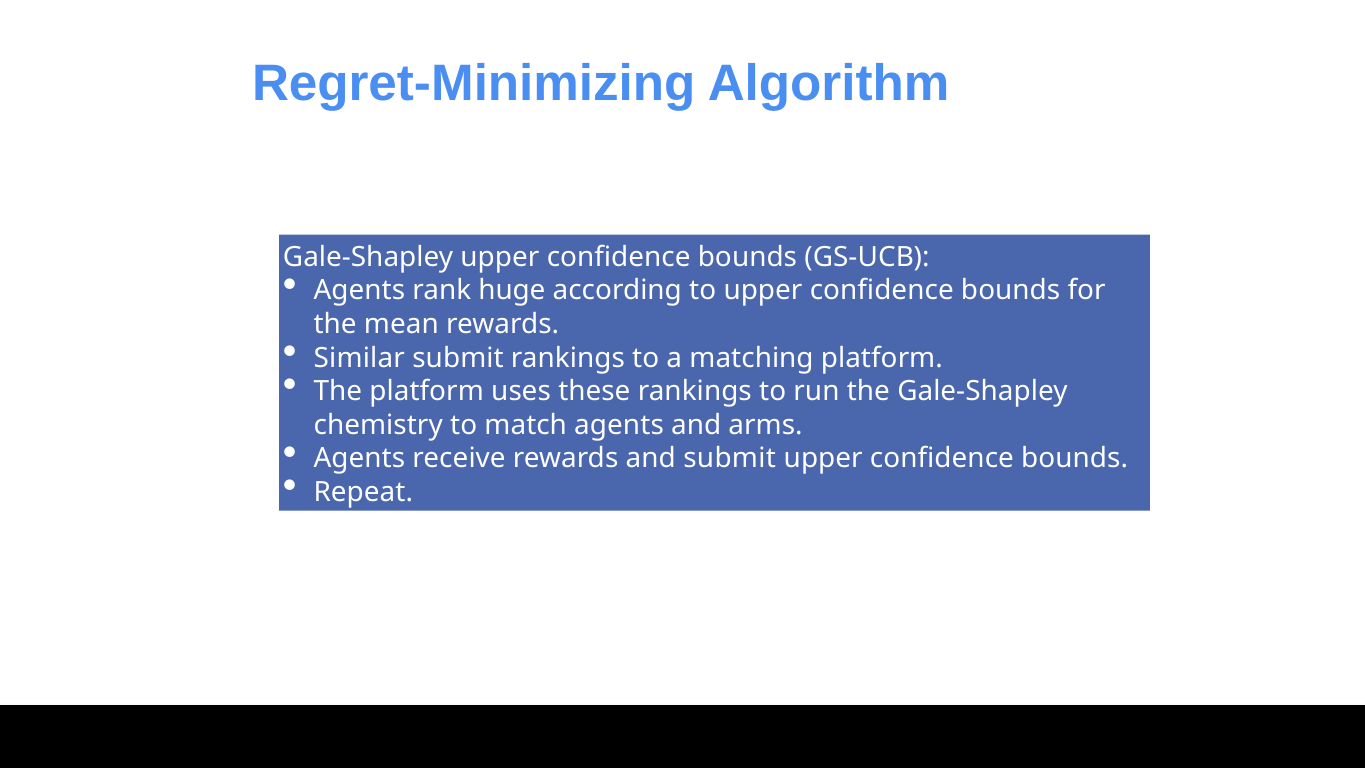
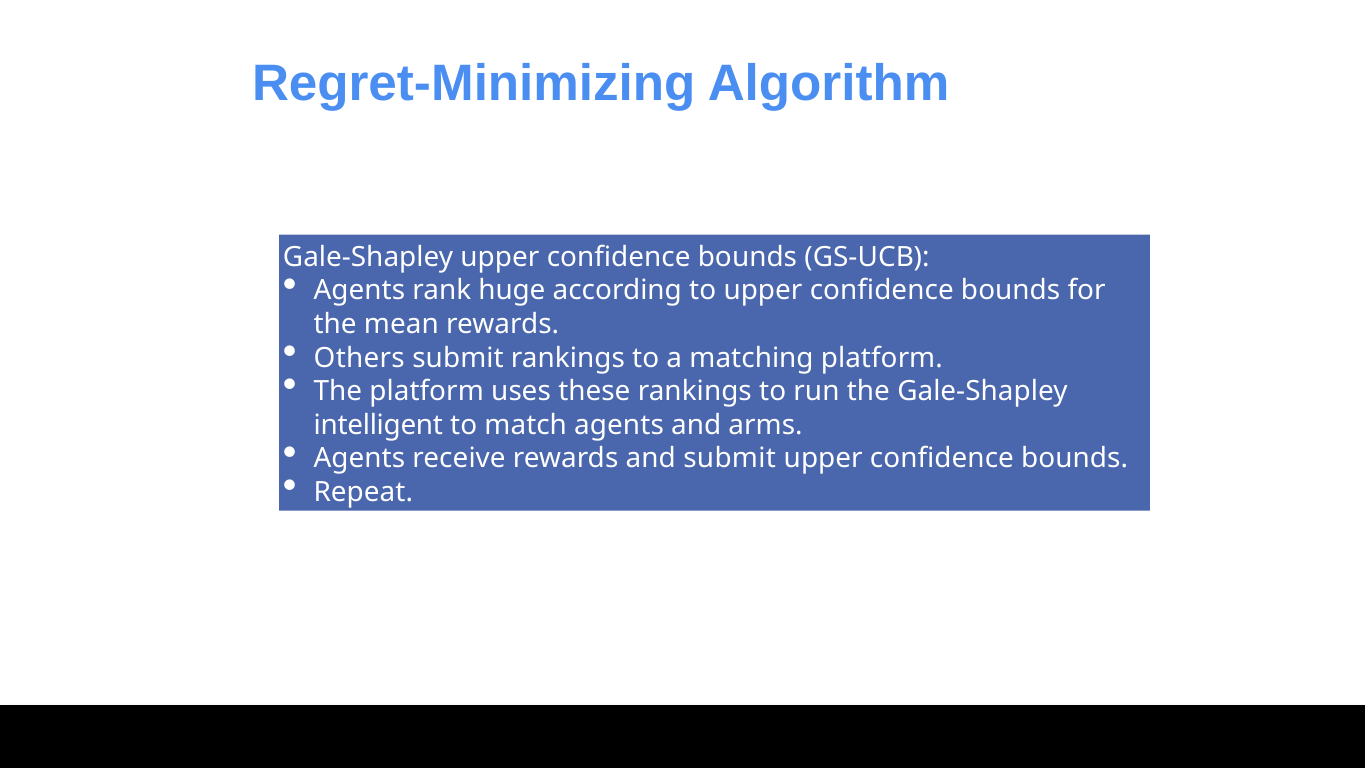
Similar: Similar -> Others (359, 358)
chemistry: chemistry -> intelligent (378, 425)
